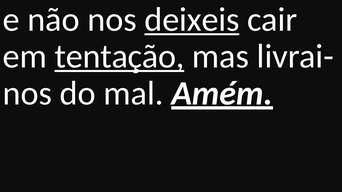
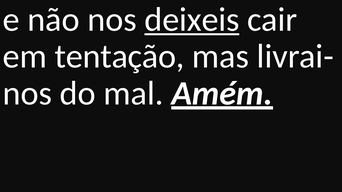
tentação underline: present -> none (119, 56)
